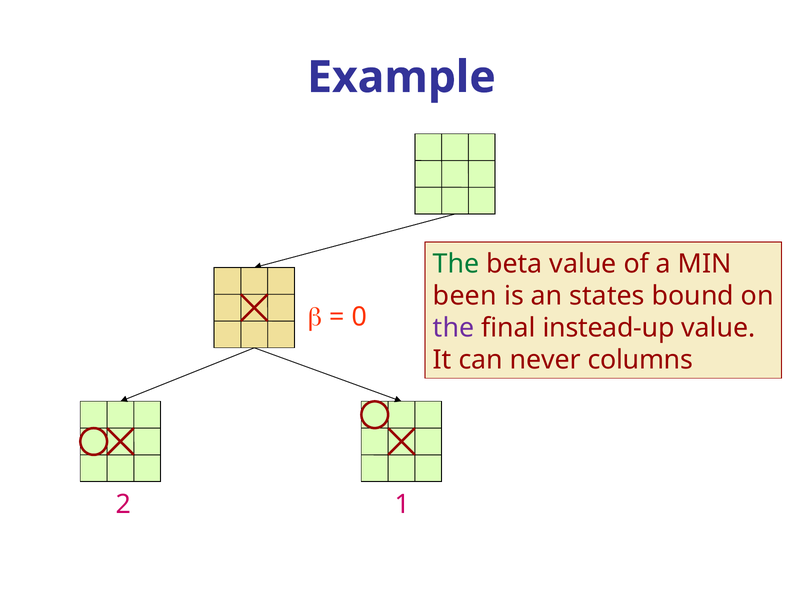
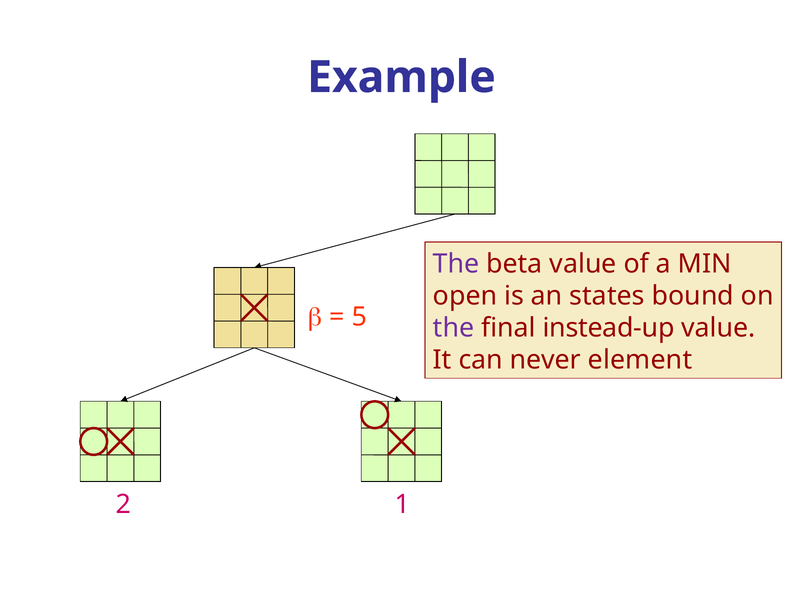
The colour: green -> purple (456, 264)
been: been -> open (465, 296)
0: 0 -> 5 (359, 317)
columns: columns -> element (640, 360)
